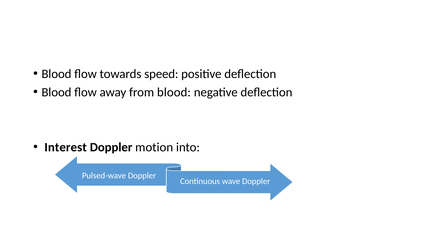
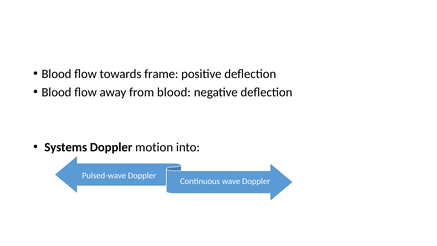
speed: speed -> frame (161, 74)
Interest: Interest -> Systems (66, 147)
